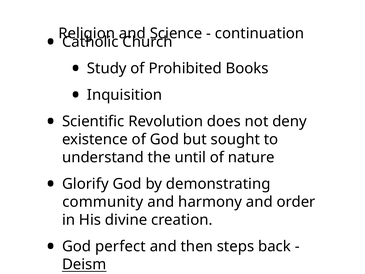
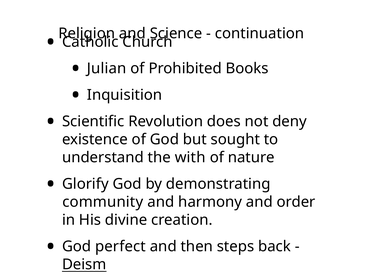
Study: Study -> Julian (107, 68)
until: until -> with (190, 157)
